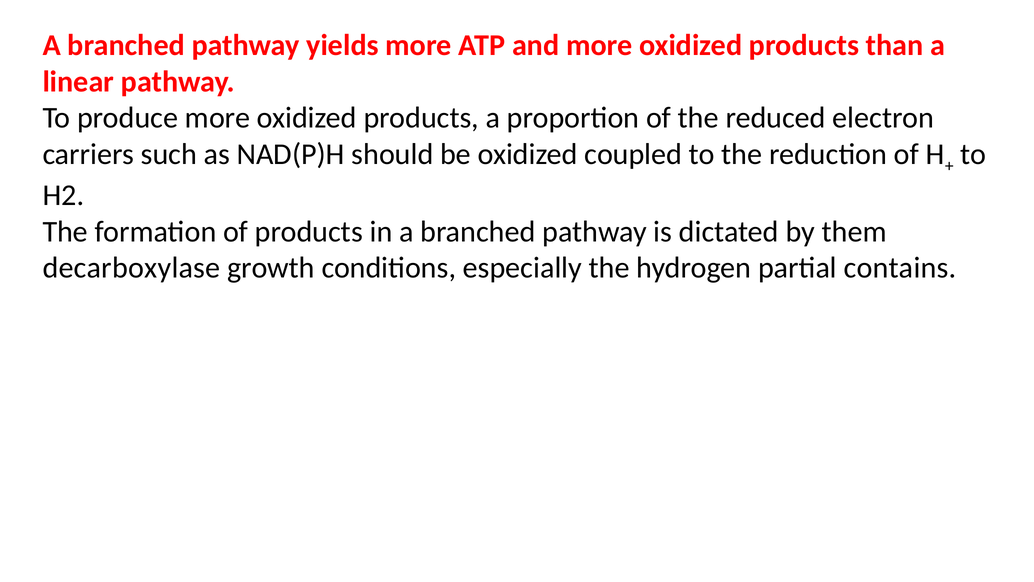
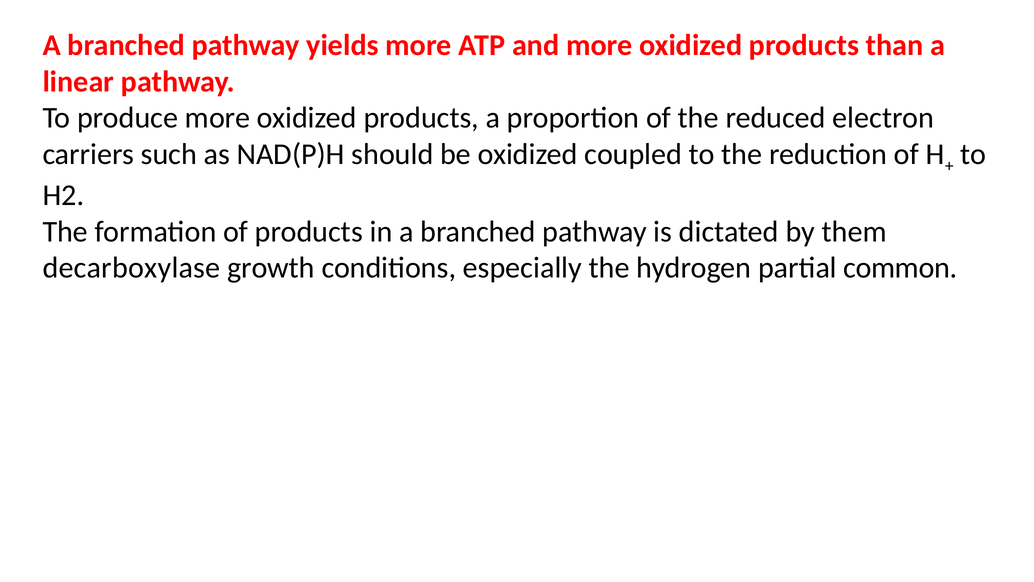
contains: contains -> common (900, 268)
